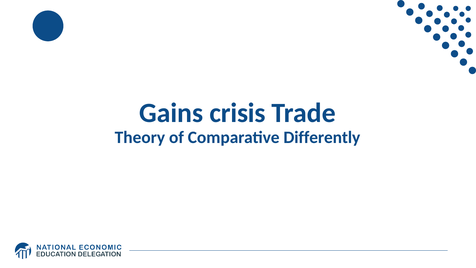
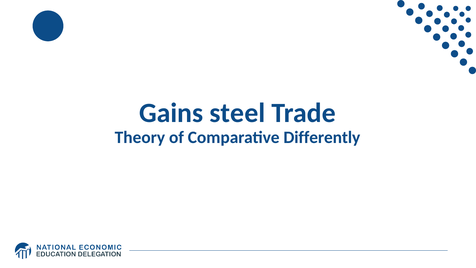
crisis: crisis -> steel (237, 113)
